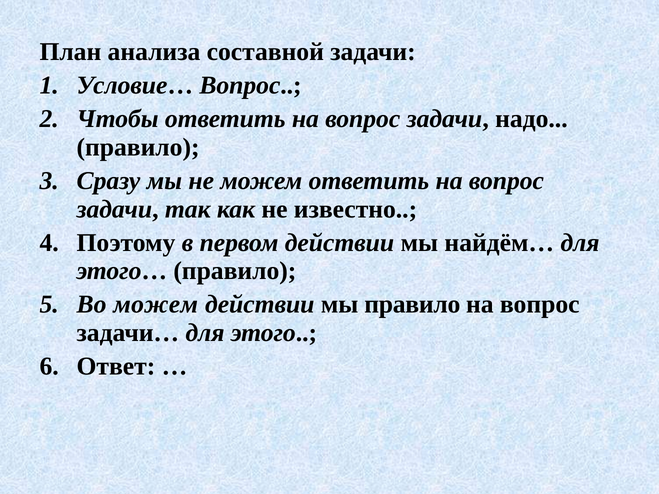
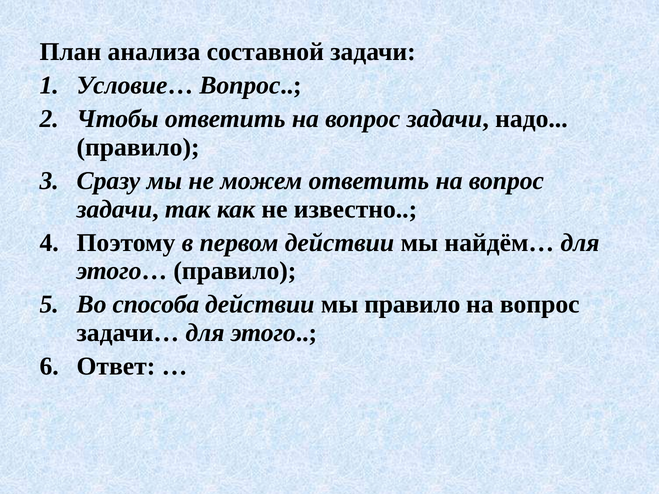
Во можем: можем -> способа (156, 305)
